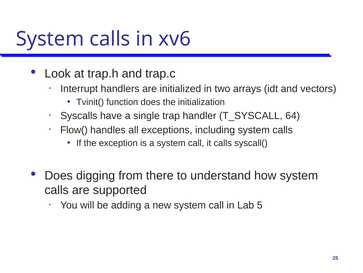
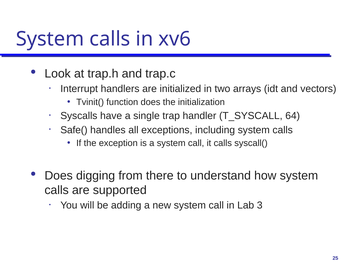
Flow(: Flow( -> Safe( (74, 130)
5: 5 -> 3 (260, 205)
